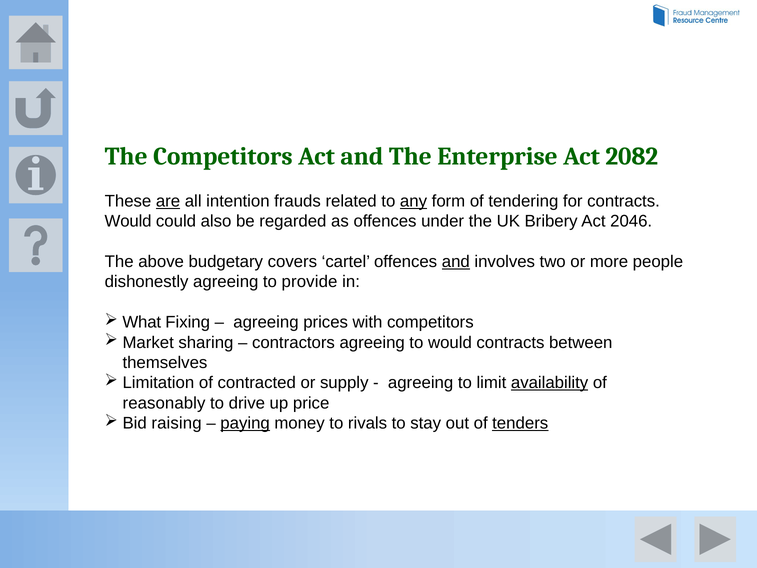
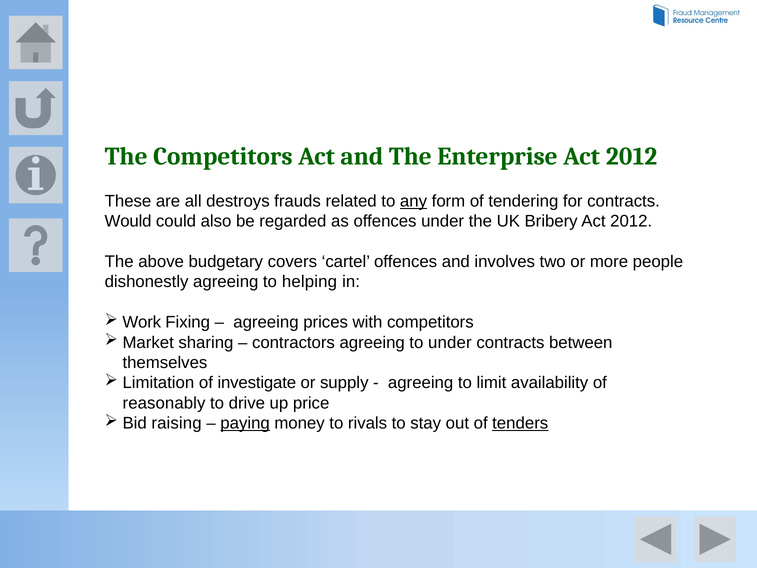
Enterprise Act 2082: 2082 -> 2012 (632, 156)
are underline: present -> none (168, 201)
intention: intention -> destroys (238, 201)
Bribery Act 2046: 2046 -> 2012 (631, 221)
and underline: present -> none (456, 262)
provide: provide -> helping (309, 282)
What: What -> Work (142, 322)
to would: would -> under (450, 342)
contracted: contracted -> investigate (257, 383)
availability underline: present -> none (550, 383)
